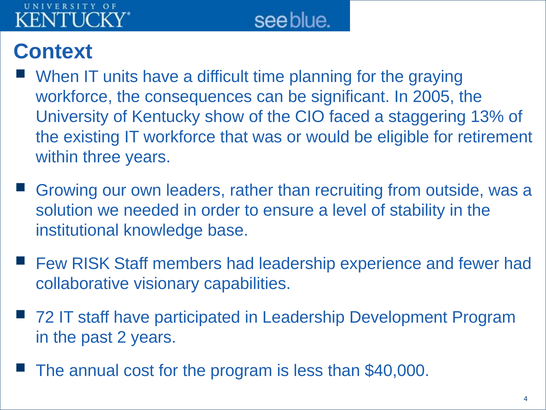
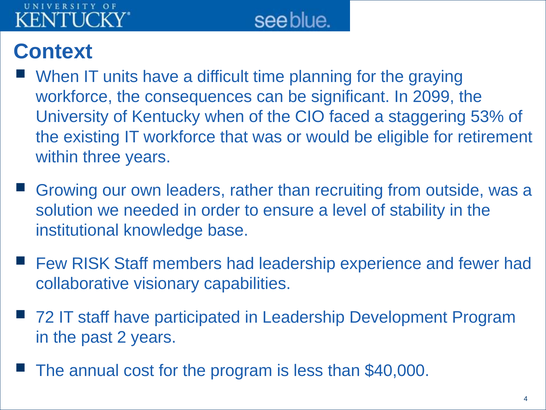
2005: 2005 -> 2099 (434, 97)
Kentucky show: show -> when (225, 117)
13%: 13% -> 53% (487, 117)
